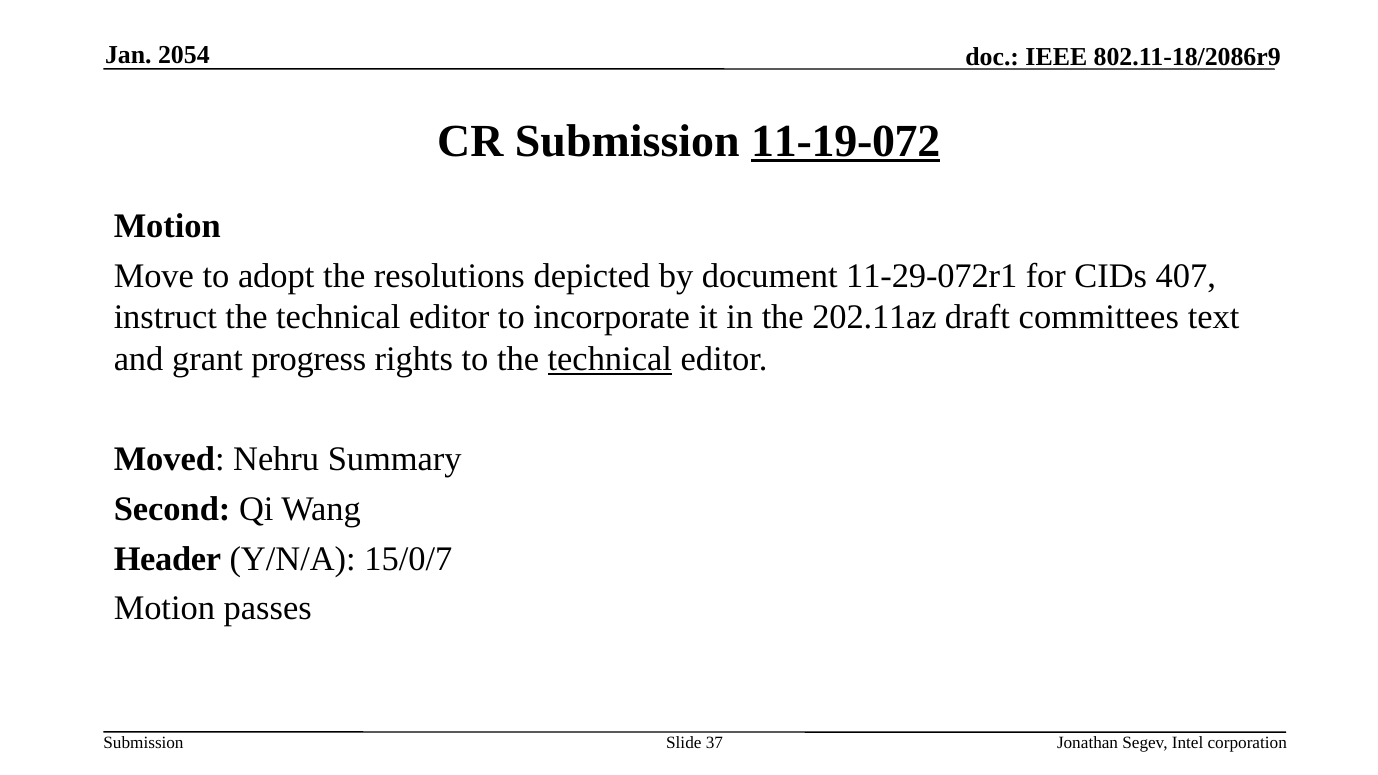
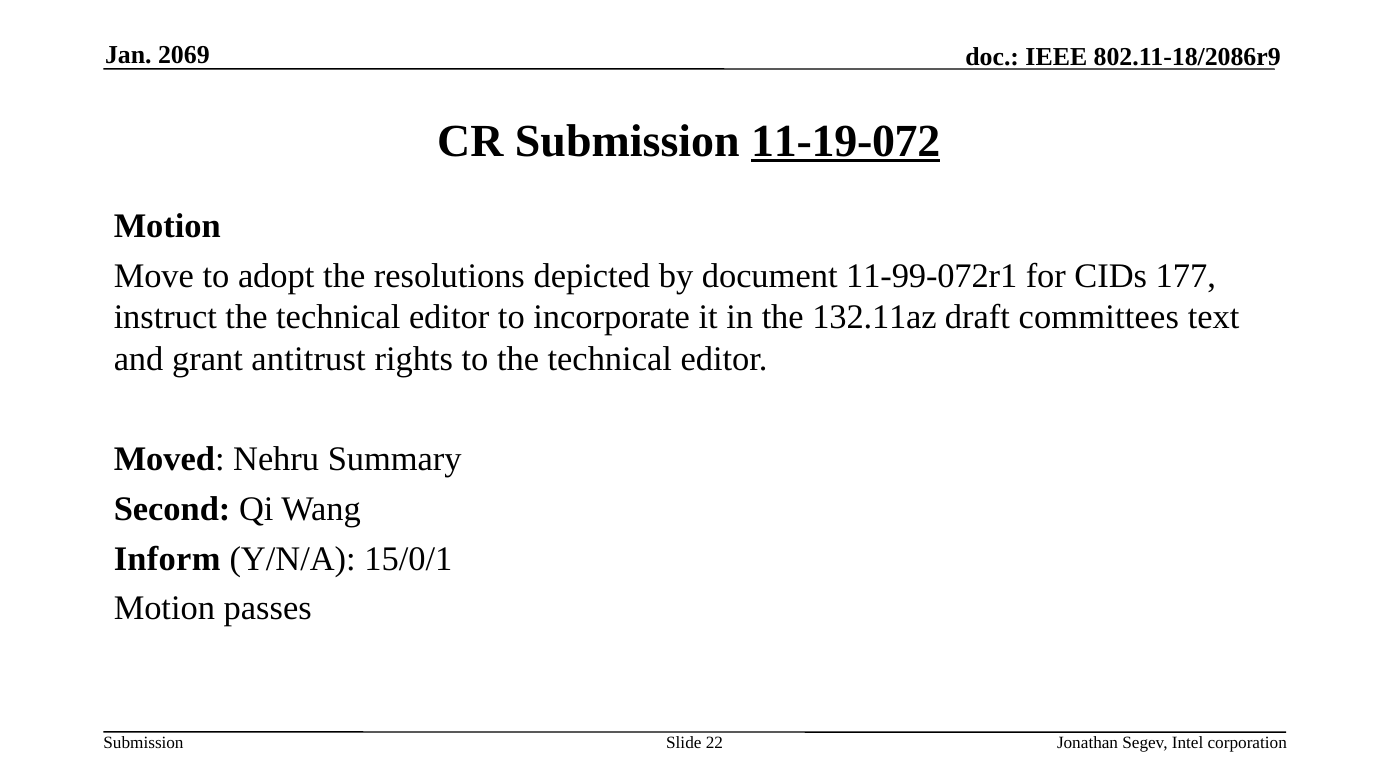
2054: 2054 -> 2069 (184, 55)
11-29-072r1: 11-29-072r1 -> 11-99-072r1 (932, 276)
407: 407 -> 177 (1186, 276)
202.11az: 202.11az -> 132.11az (874, 318)
progress: progress -> antitrust (309, 359)
technical underline: present -> none (610, 359)
Header: Header -> Inform (167, 559)
15/0/7: 15/0/7 -> 15/0/1 (408, 559)
37: 37 -> 22 (714, 743)
